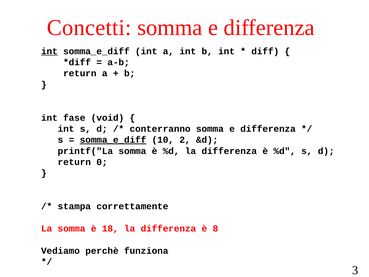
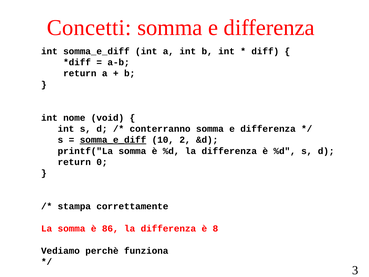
int underline: present -> none (49, 51)
fase: fase -> nome (74, 118)
18: 18 -> 86 (110, 228)
